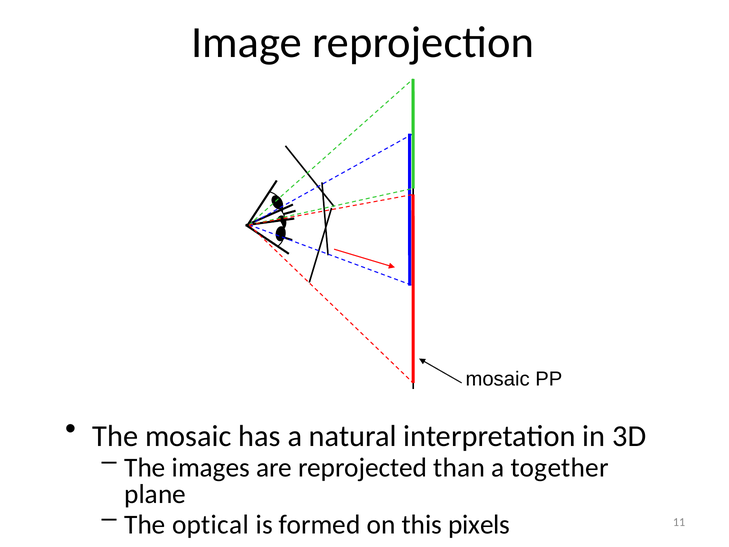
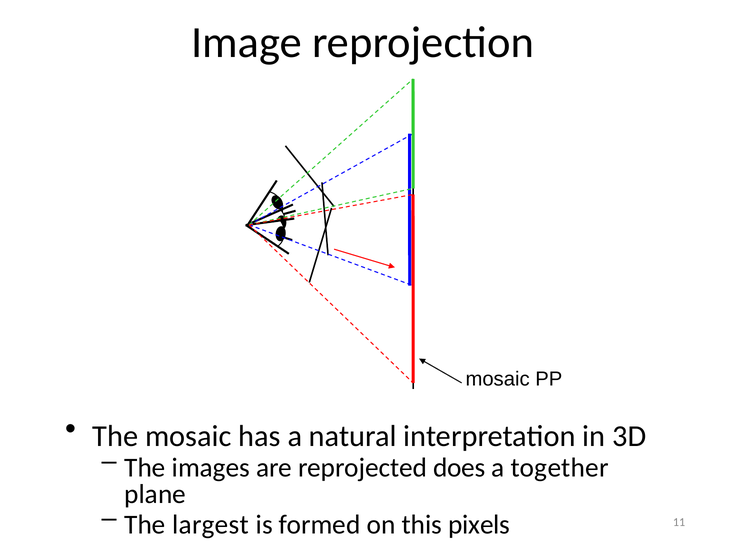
than: than -> does (459, 468)
optical: optical -> largest (211, 525)
